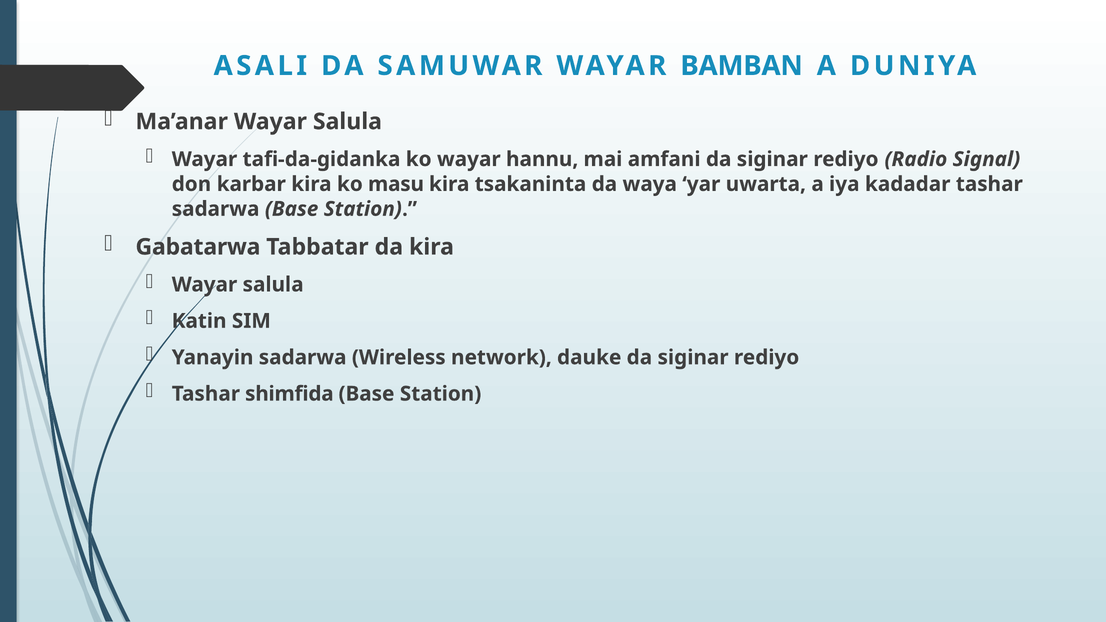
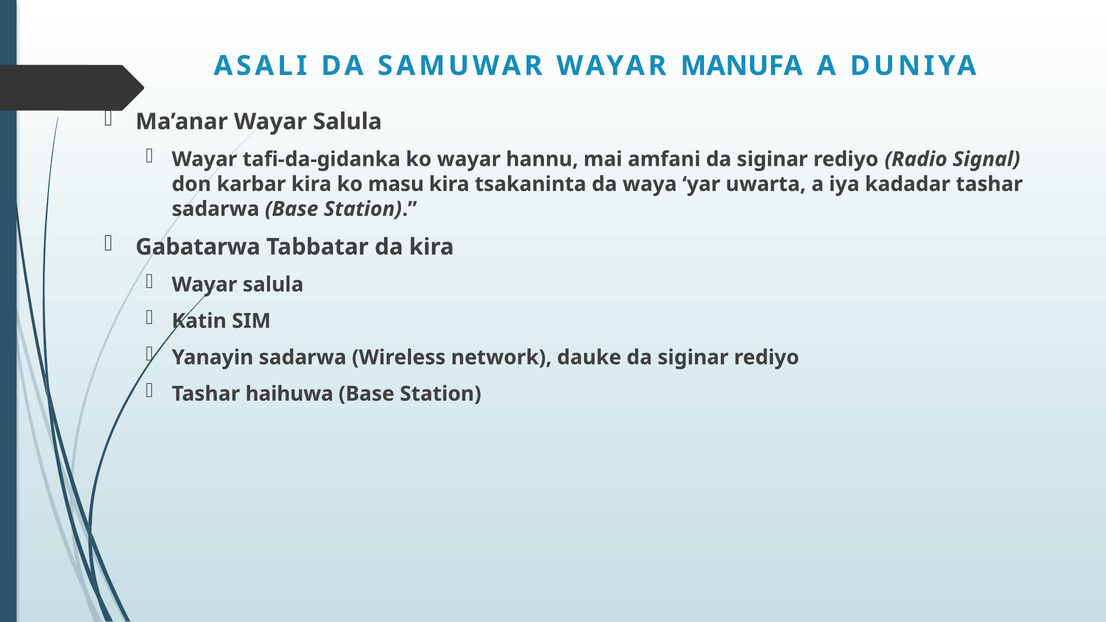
BAMBAN: BAMBAN -> MANUFA (742, 66)
shimfida: shimfida -> haihuwa (289, 394)
